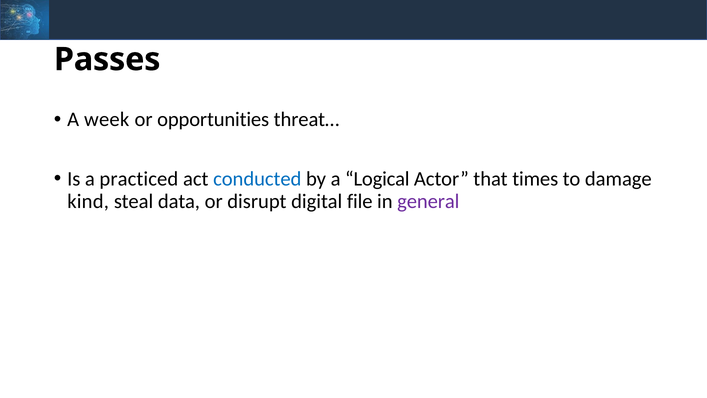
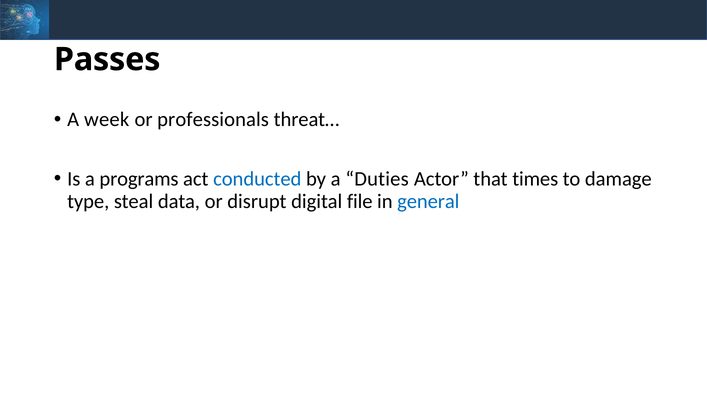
opportunities: opportunities -> professionals (213, 120)
practiced: practiced -> programs (139, 179)
Logical: Logical -> Duties (377, 179)
kind: kind -> type (88, 201)
general colour: purple -> blue (428, 201)
